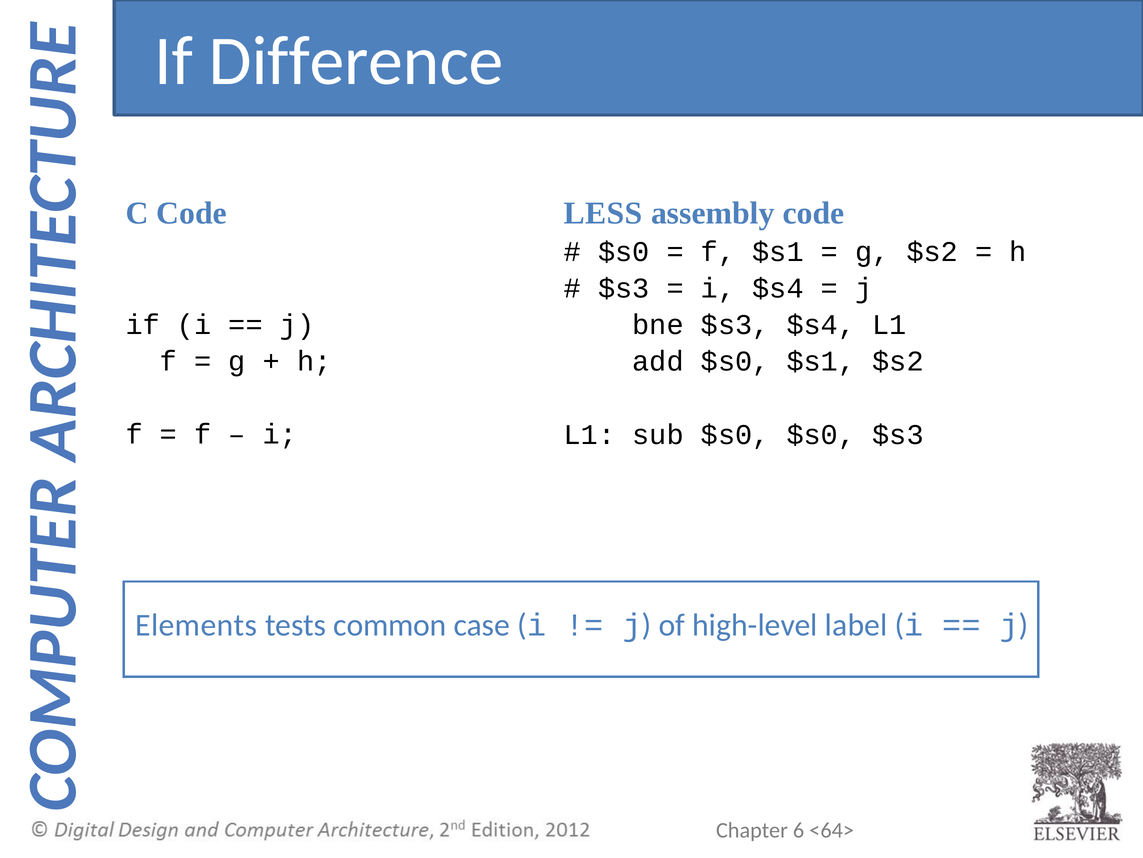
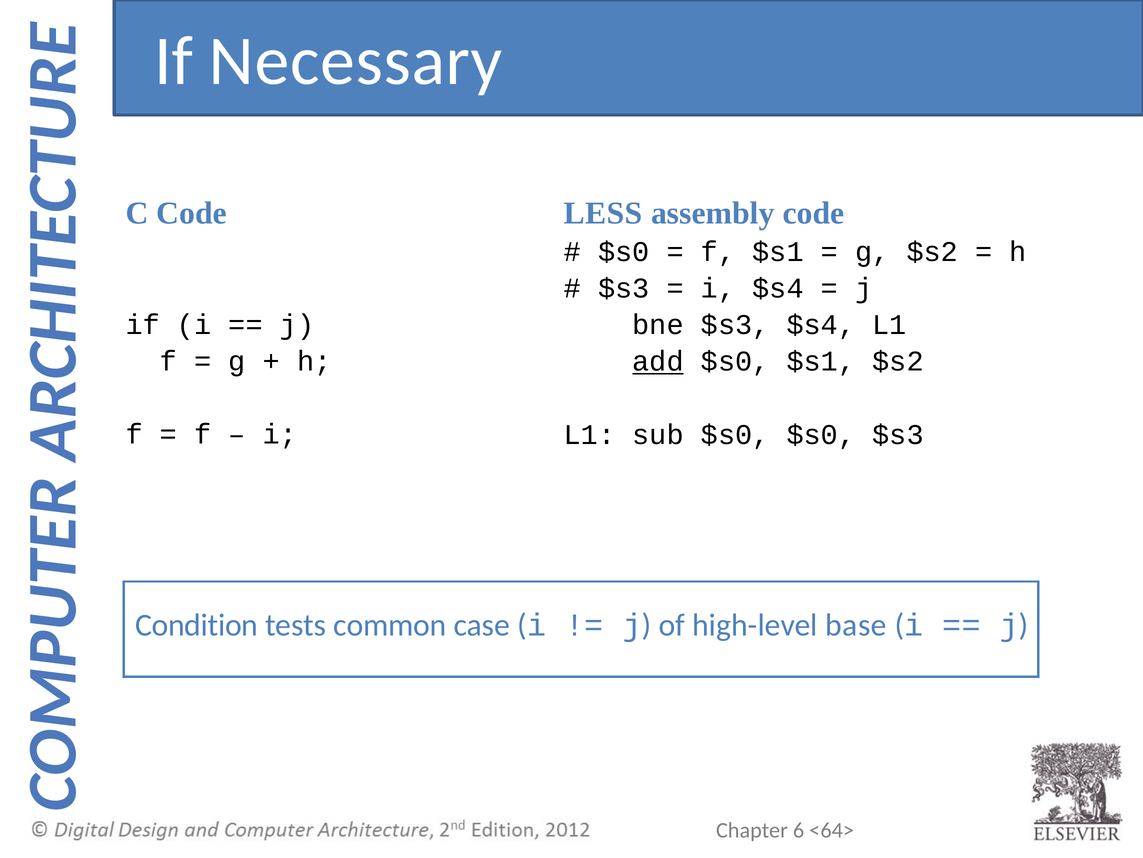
Difference: Difference -> Necessary (356, 61)
add underline: none -> present (658, 361)
Elements: Elements -> Condition (197, 625)
label: label -> base (856, 625)
